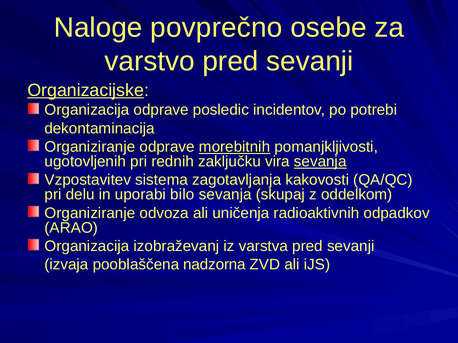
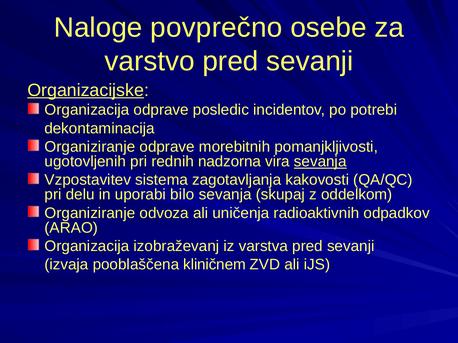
morebitnih underline: present -> none (235, 147)
zaključku: zaključku -> nadzorna (230, 162)
nadzorna: nadzorna -> kliničnem (215, 265)
